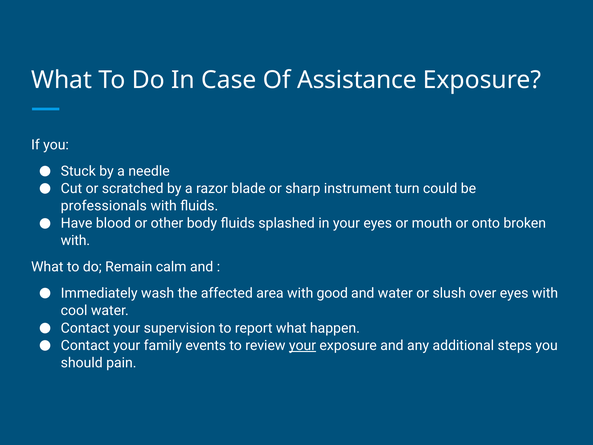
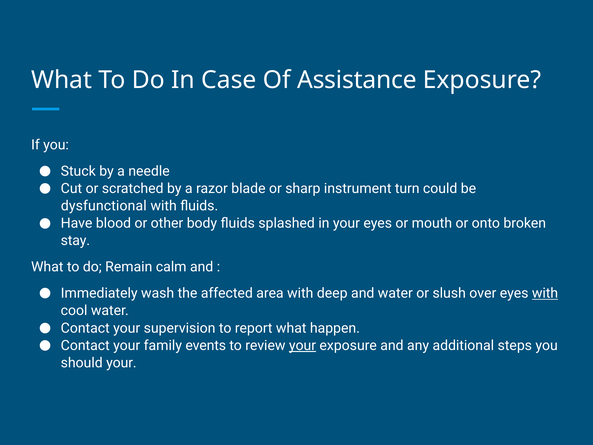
professionals: professionals -> dysfunctional (104, 206)
with: with -> stay (75, 241)
good: good -> deep (332, 293)
with underline: none -> present (545, 293)
should pain: pain -> your (121, 363)
